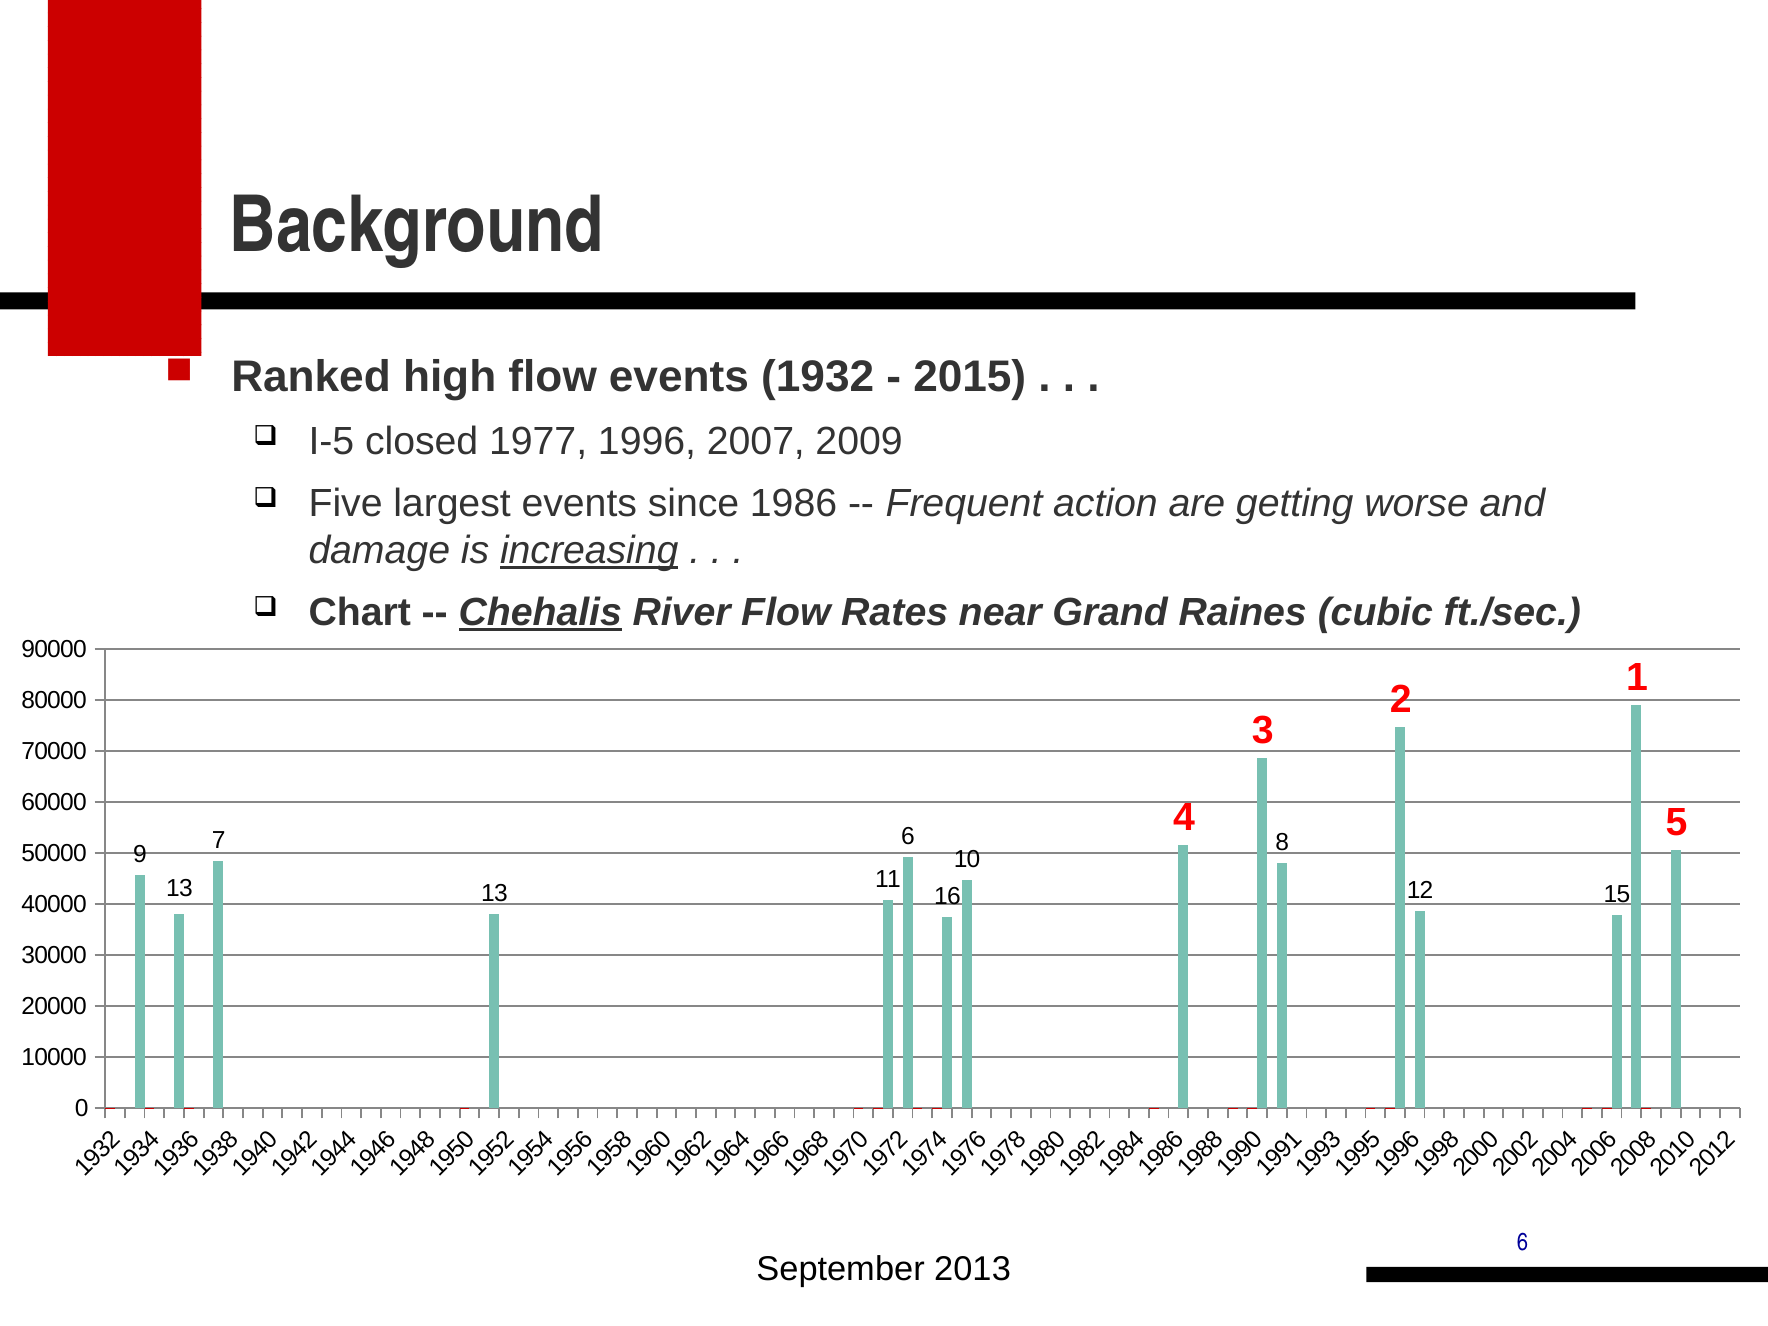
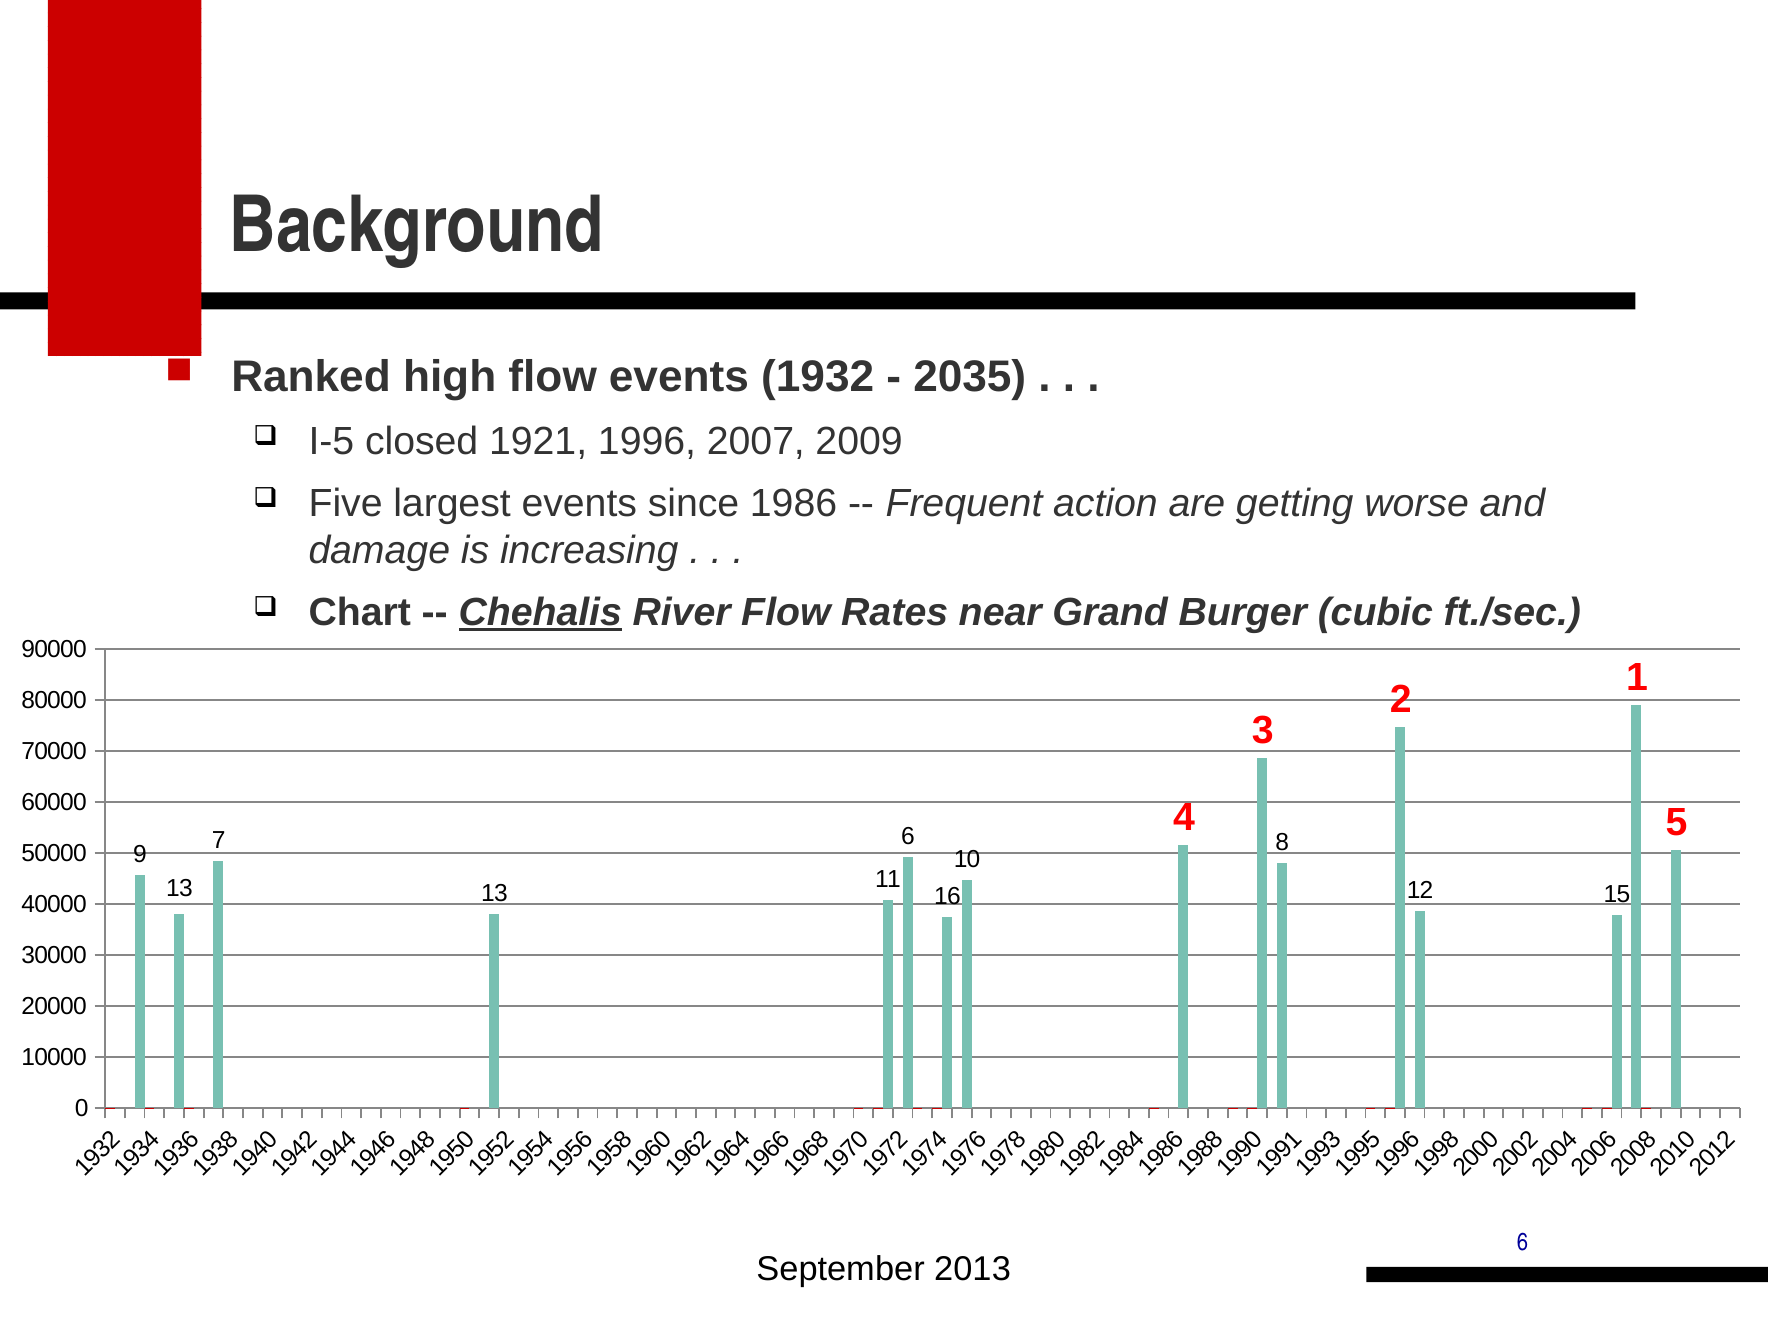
2015: 2015 -> 2035 (970, 377)
1977: 1977 -> 1921 (538, 442)
increasing underline: present -> none (589, 551)
Raines: Raines -> Burger (1243, 613)
